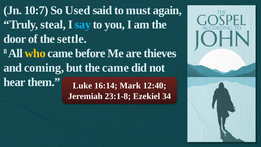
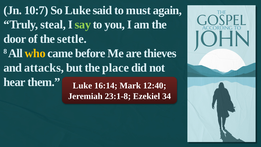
So Used: Used -> Luke (78, 10)
say colour: light blue -> light green (83, 25)
coming: coming -> attacks (44, 68)
the came: came -> place (116, 68)
